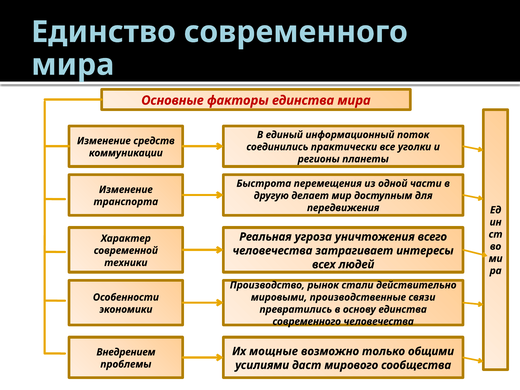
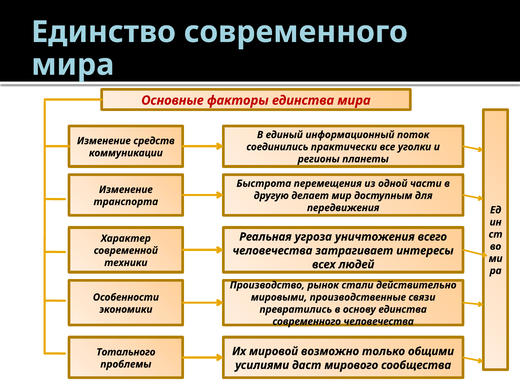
мощные: мощные -> мировой (274, 351)
Внедрением: Внедрением -> Тотального (126, 352)
